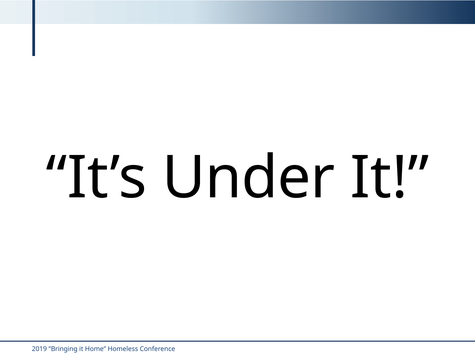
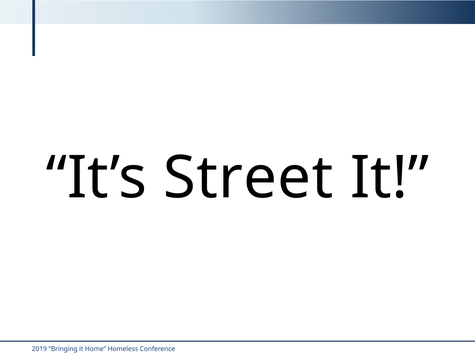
Under: Under -> Street (248, 178)
